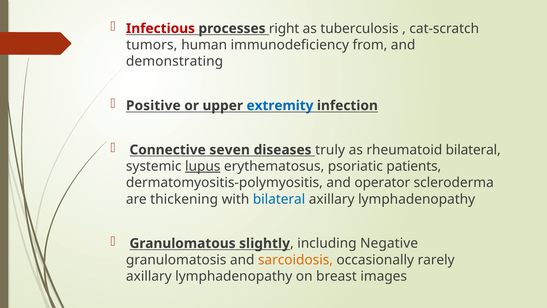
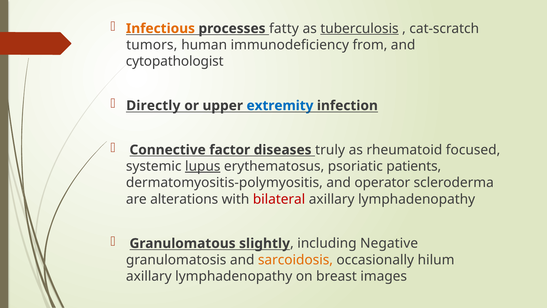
Infectious colour: red -> orange (160, 28)
right: right -> fatty (284, 28)
tuberculosis underline: none -> present (359, 28)
demonstrating: demonstrating -> cytopathologist (175, 61)
Positive: Positive -> Directly (153, 106)
seven: seven -> factor (230, 150)
rheumatoid bilateral: bilateral -> focused (473, 150)
thickening: thickening -> alterations (184, 199)
bilateral colour: blue -> red (279, 199)
rarely: rarely -> hilum (436, 260)
